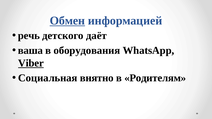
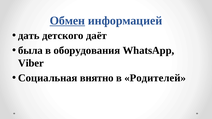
речь: речь -> дать (29, 36)
ваша: ваша -> была (30, 51)
Viber underline: present -> none (31, 63)
Родителям: Родителям -> Родителей (155, 78)
